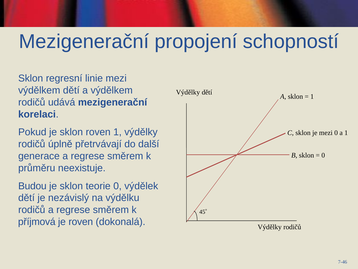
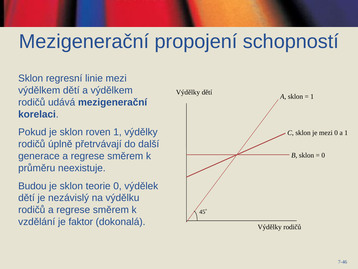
příjmová: příjmová -> vzdělání (37, 221)
je roven: roven -> faktor (81, 221)
